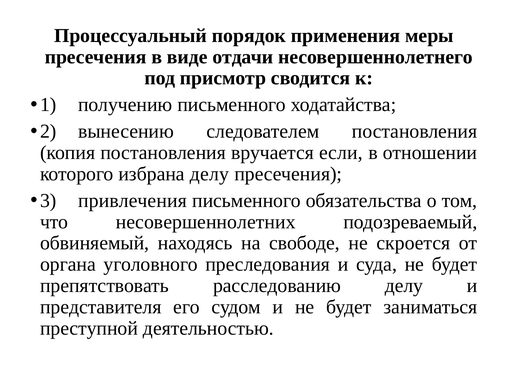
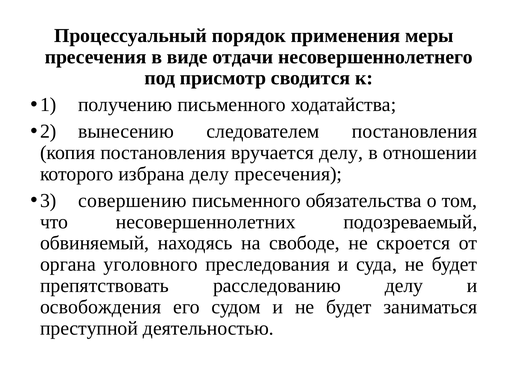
вручается если: если -> делу (341, 153)
привлечения: привлечения -> совершению (132, 201)
представителя: представителя -> освобождения (101, 307)
